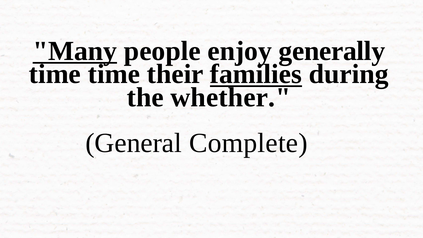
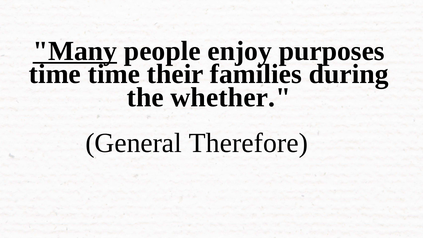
generally: generally -> purposes (332, 51)
families underline: present -> none (256, 74)
Complete: Complete -> Therefore (248, 143)
